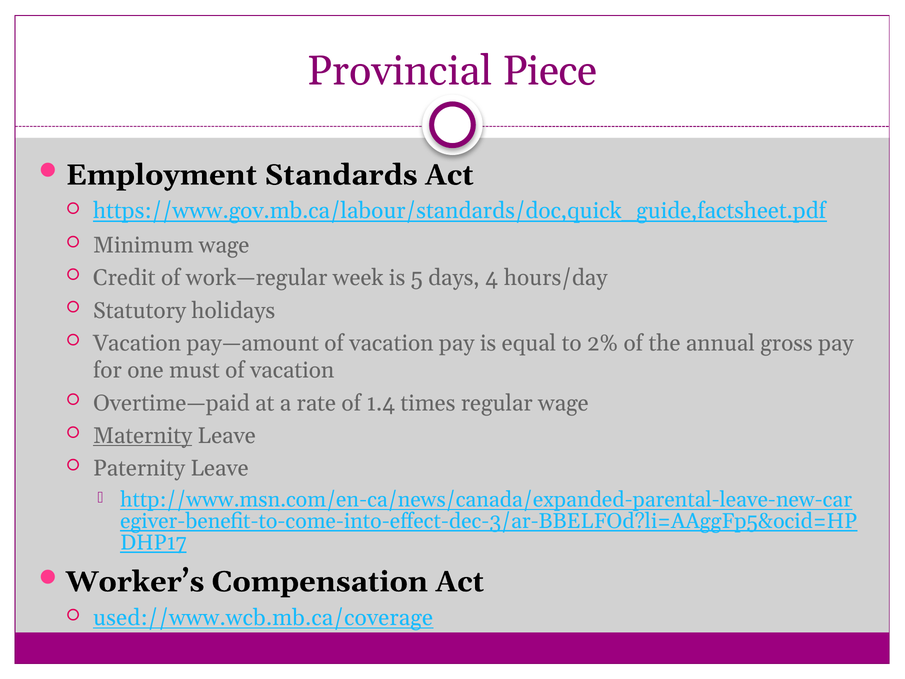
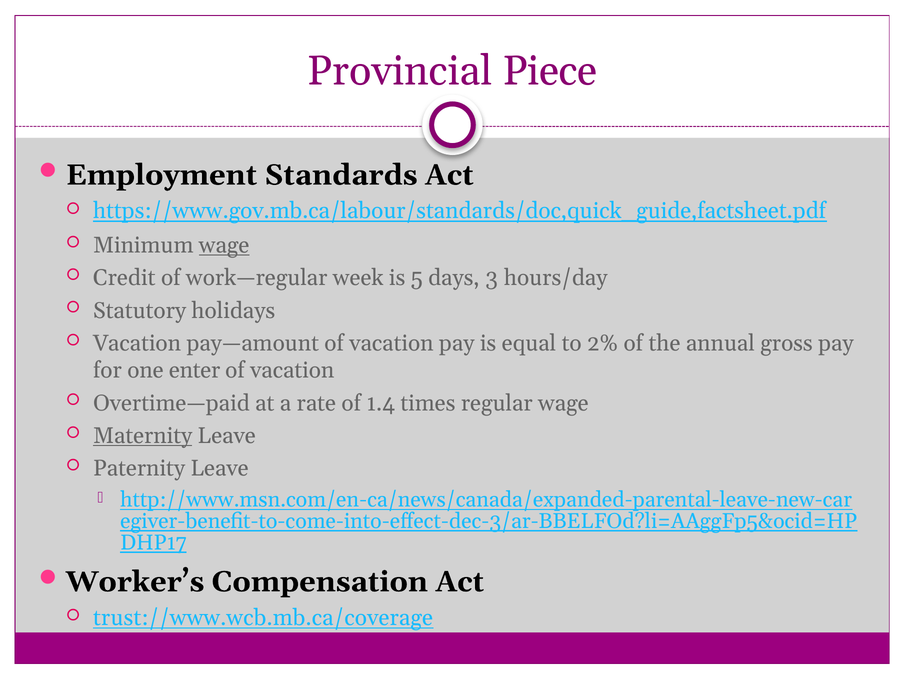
wage underline: none -> present (224, 245)
4: 4 -> 3 (492, 278)
must: must -> enter (195, 370)
used://www.wcb.mb.ca/coverage: used://www.wcb.mb.ca/coverage -> trust://www.wcb.mb.ca/coverage (263, 618)
